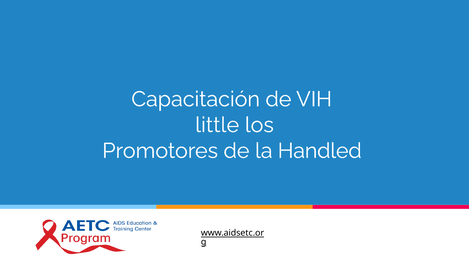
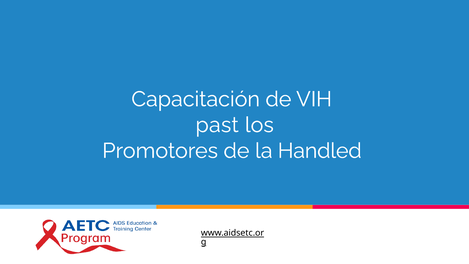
little: little -> past (217, 125)
